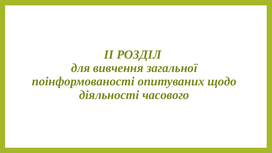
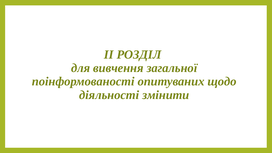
часового: часового -> змінити (166, 95)
